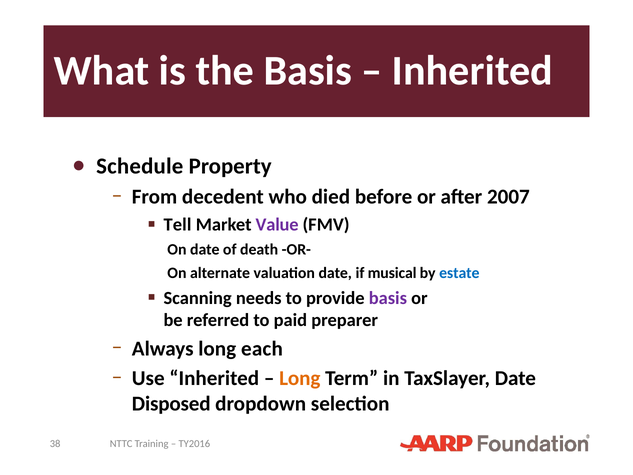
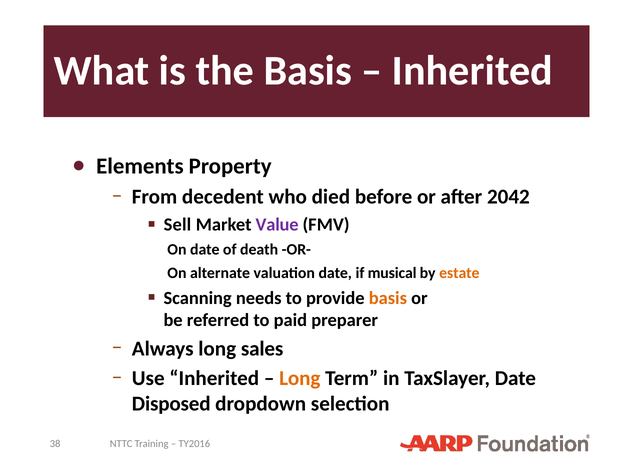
Schedule: Schedule -> Elements (140, 166)
2007: 2007 -> 2042 (508, 197)
Tell: Tell -> Sell (177, 225)
estate colour: blue -> orange (459, 273)
basis colour: purple -> orange (388, 298)
each: each -> sales (262, 349)
